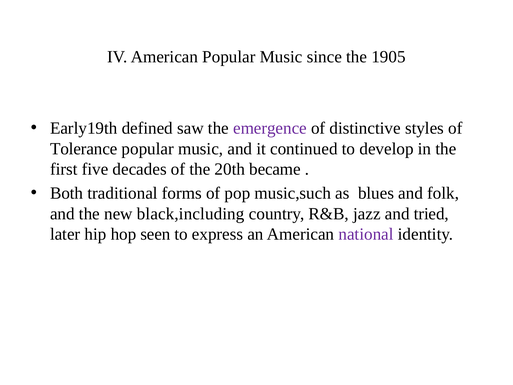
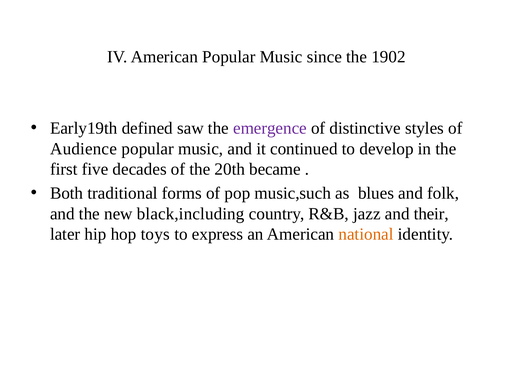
1905: 1905 -> 1902 (388, 57)
Tolerance: Tolerance -> Audience (84, 149)
tried: tried -> their (431, 214)
seen: seen -> toys (155, 234)
national colour: purple -> orange (366, 234)
